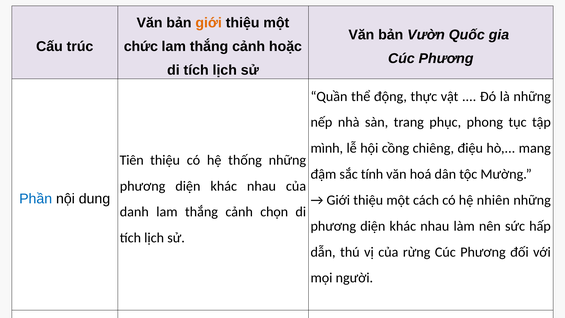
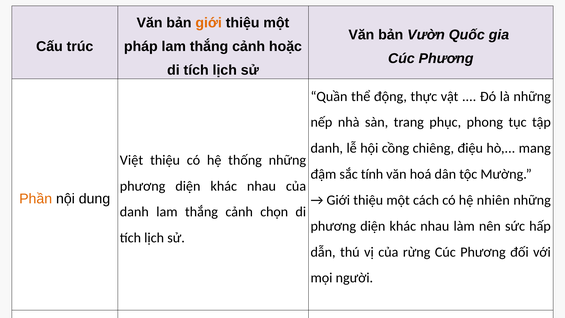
chức: chức -> pháp (141, 47)
mình: mình -> danh (327, 148)
Tiên: Tiên -> Việt (132, 160)
Phần colour: blue -> orange (36, 199)
